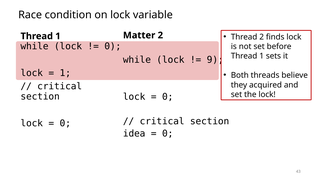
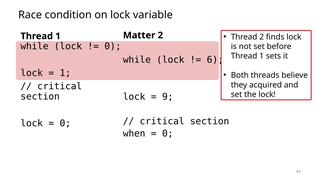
9: 9 -> 6 (215, 60)
0: 0 -> 9 (168, 96)
idea: idea -> when (134, 133)
